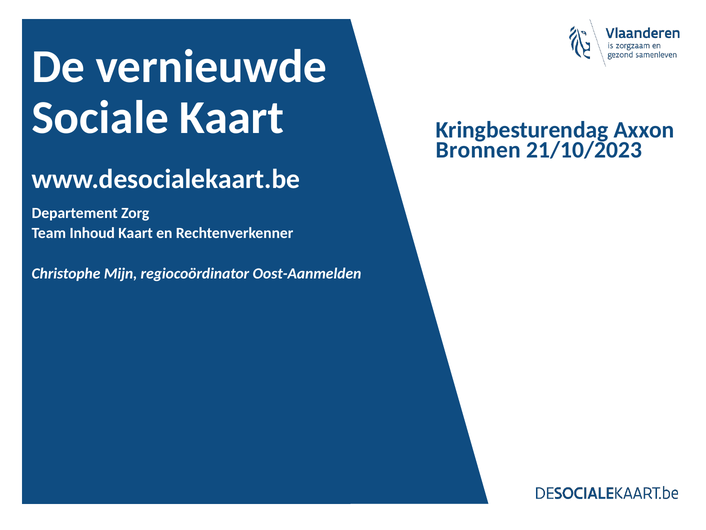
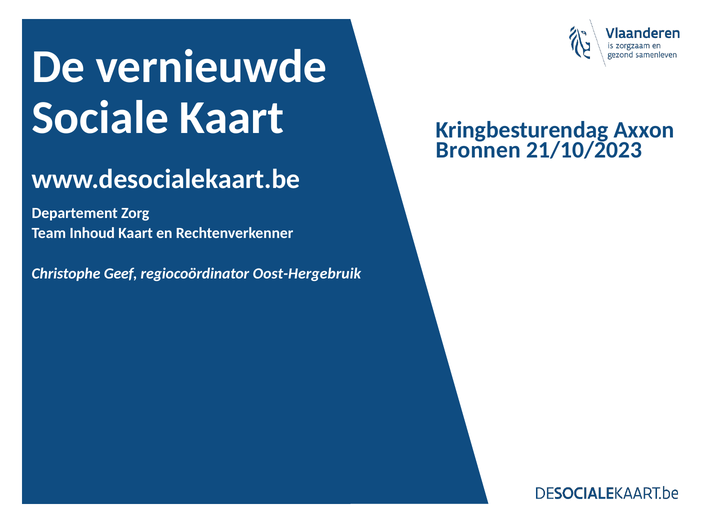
Mijn: Mijn -> Geef (121, 274)
Oost-Aanmelden: Oost-Aanmelden -> Oost-Hergebruik (307, 274)
